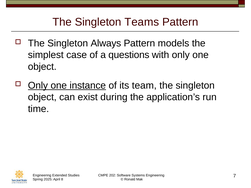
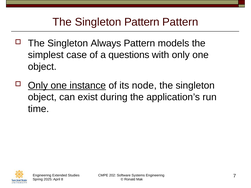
Singleton Teams: Teams -> Pattern (142, 22)
team: team -> node (144, 86)
